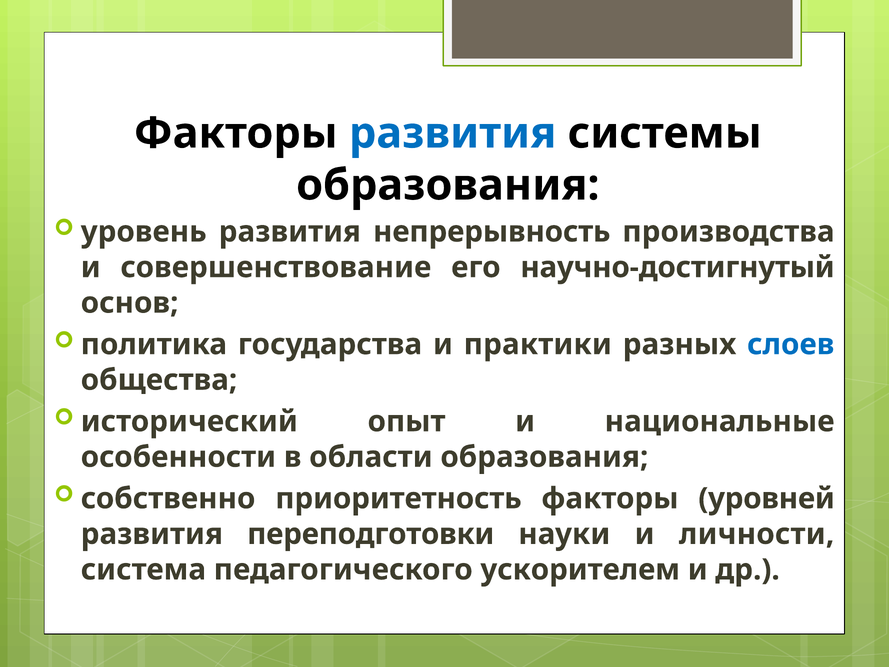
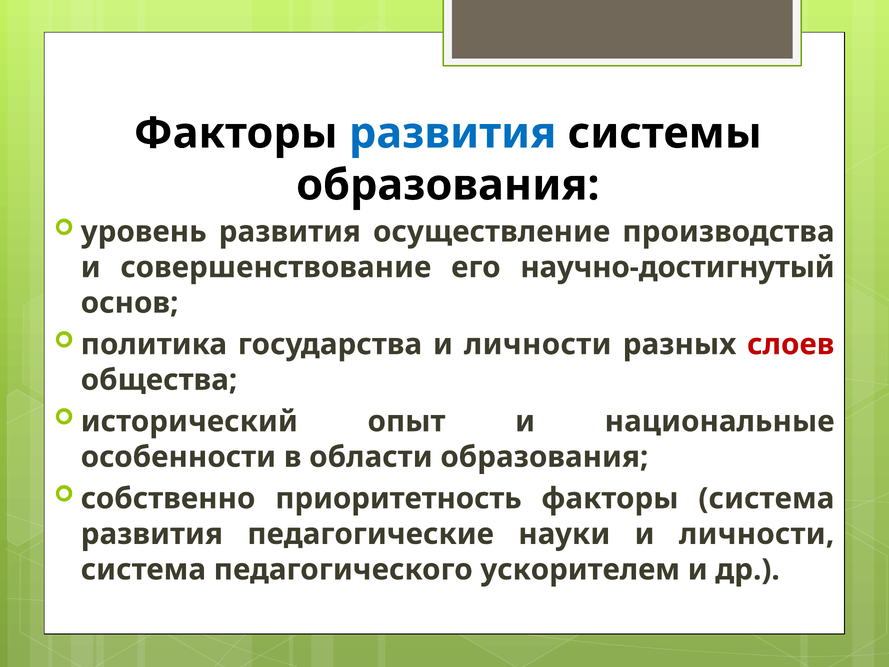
непрерывность: непрерывность -> осуществление (492, 232)
государства и практики: практики -> личности (538, 344)
слоев colour: blue -> red (791, 344)
факторы уровней: уровней -> система (766, 498)
переподготовки: переподготовки -> педагогические (371, 534)
